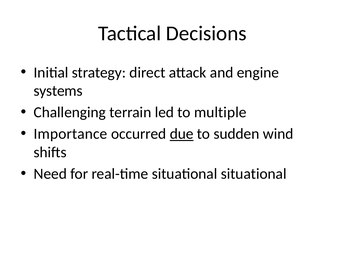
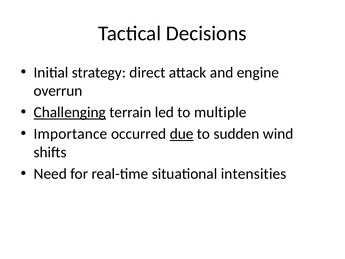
systems: systems -> overrun (58, 91)
Challenging underline: none -> present (70, 112)
situational situational: situational -> intensities (254, 174)
